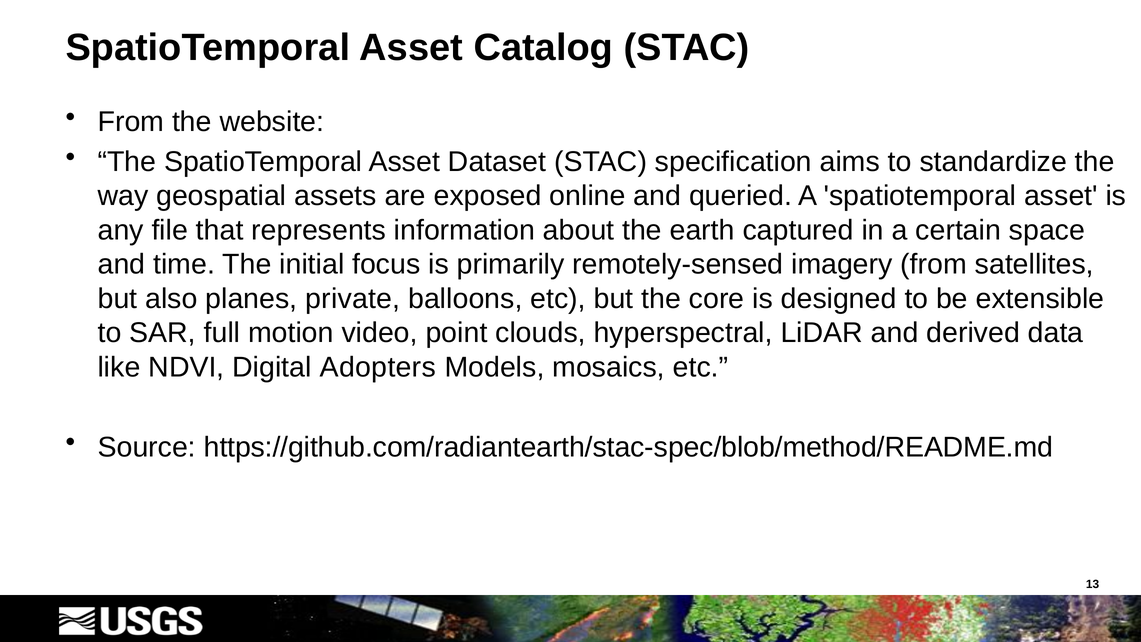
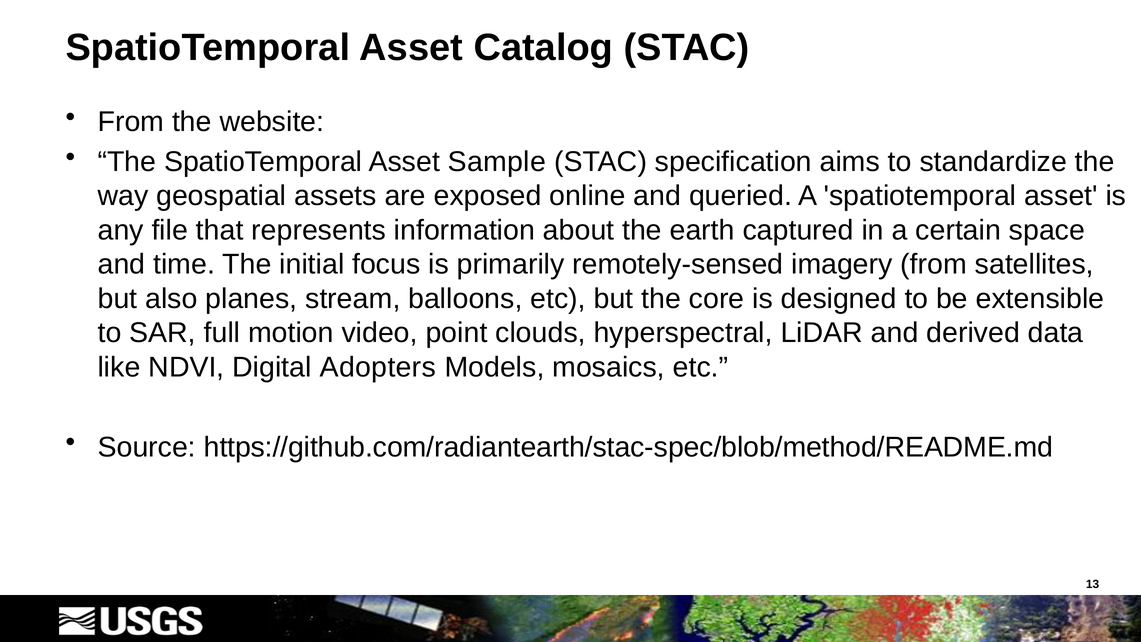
Dataset: Dataset -> Sample (497, 162)
private: private -> stream (353, 299)
